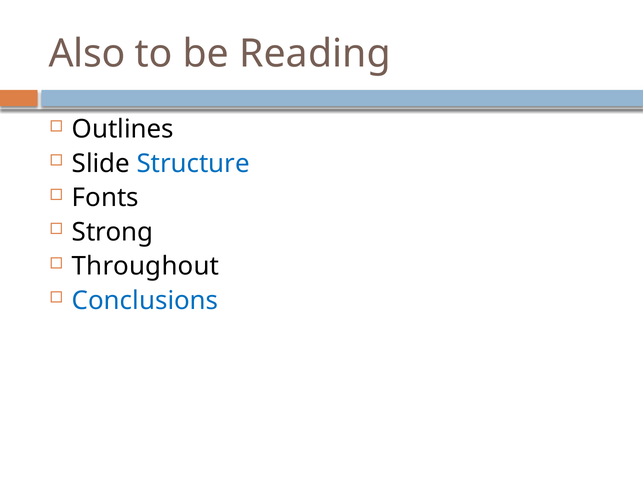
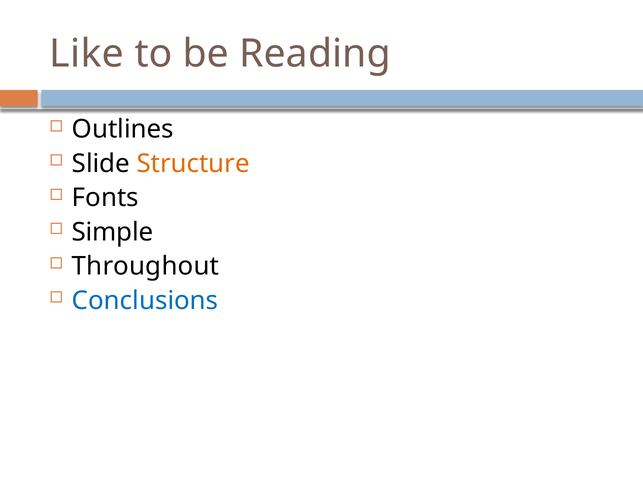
Also: Also -> Like (87, 54)
Structure colour: blue -> orange (193, 164)
Strong: Strong -> Simple (113, 232)
